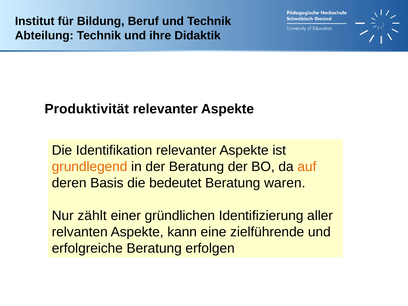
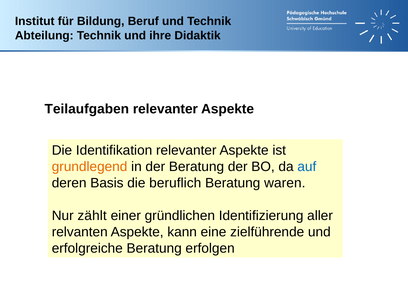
Produktivität: Produktivität -> Teilaufgaben (87, 109)
auf colour: orange -> blue (307, 167)
bedeutet: bedeutet -> beruflich (175, 183)
